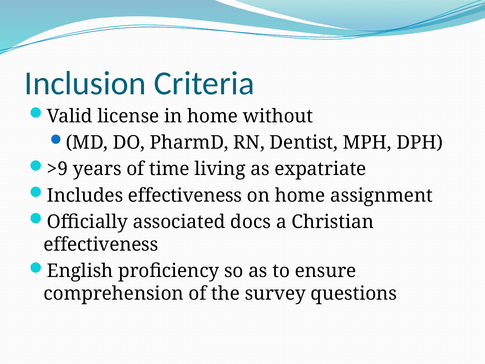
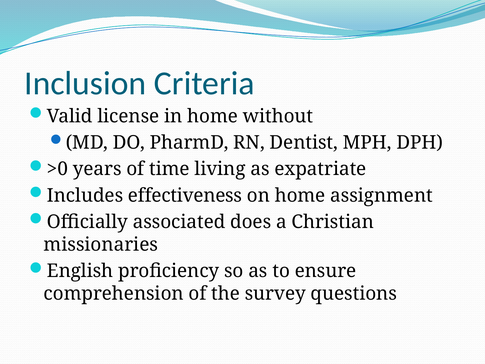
>9: >9 -> >0 (57, 169)
docs: docs -> does (251, 222)
effectiveness: effectiveness -> missionaries (101, 244)
